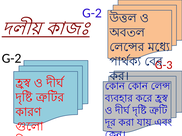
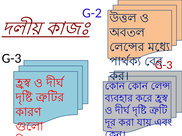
G-2: G-2 -> G-3 (12, 59)
